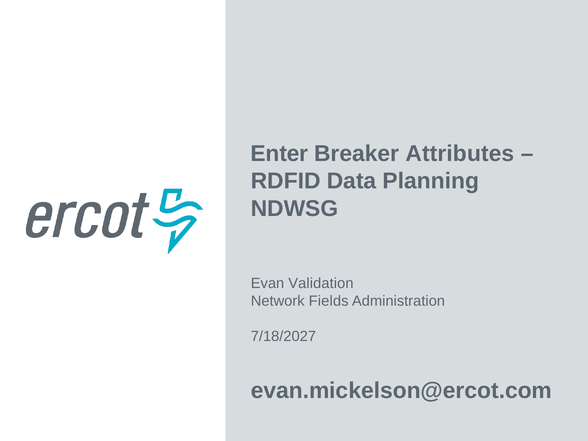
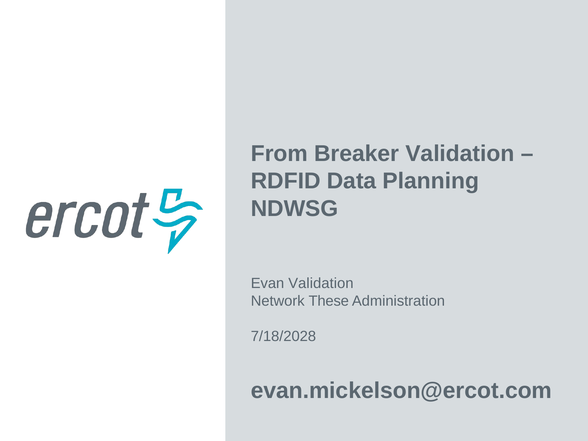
Enter: Enter -> From (279, 154)
Breaker Attributes: Attributes -> Validation (460, 154)
Fields: Fields -> These (329, 301)
7/18/2027: 7/18/2027 -> 7/18/2028 (283, 336)
